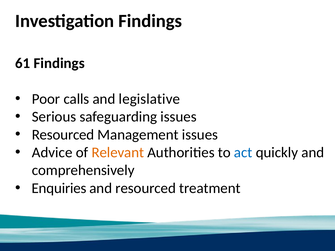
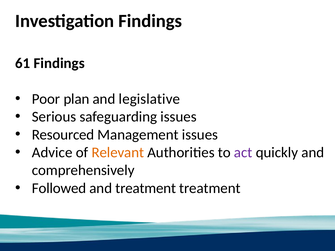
calls: calls -> plan (76, 99)
act colour: blue -> purple (243, 153)
Enquiries: Enquiries -> Followed (59, 188)
and resourced: resourced -> treatment (146, 188)
